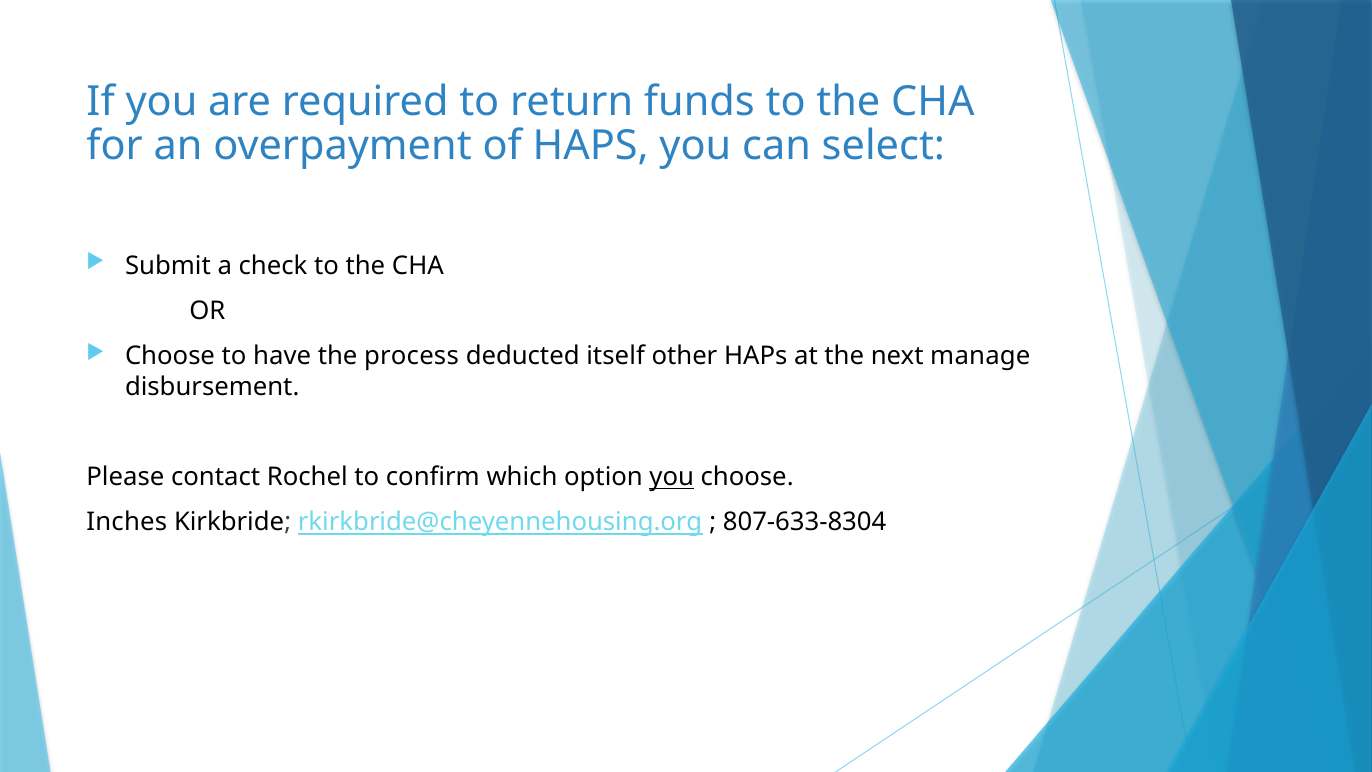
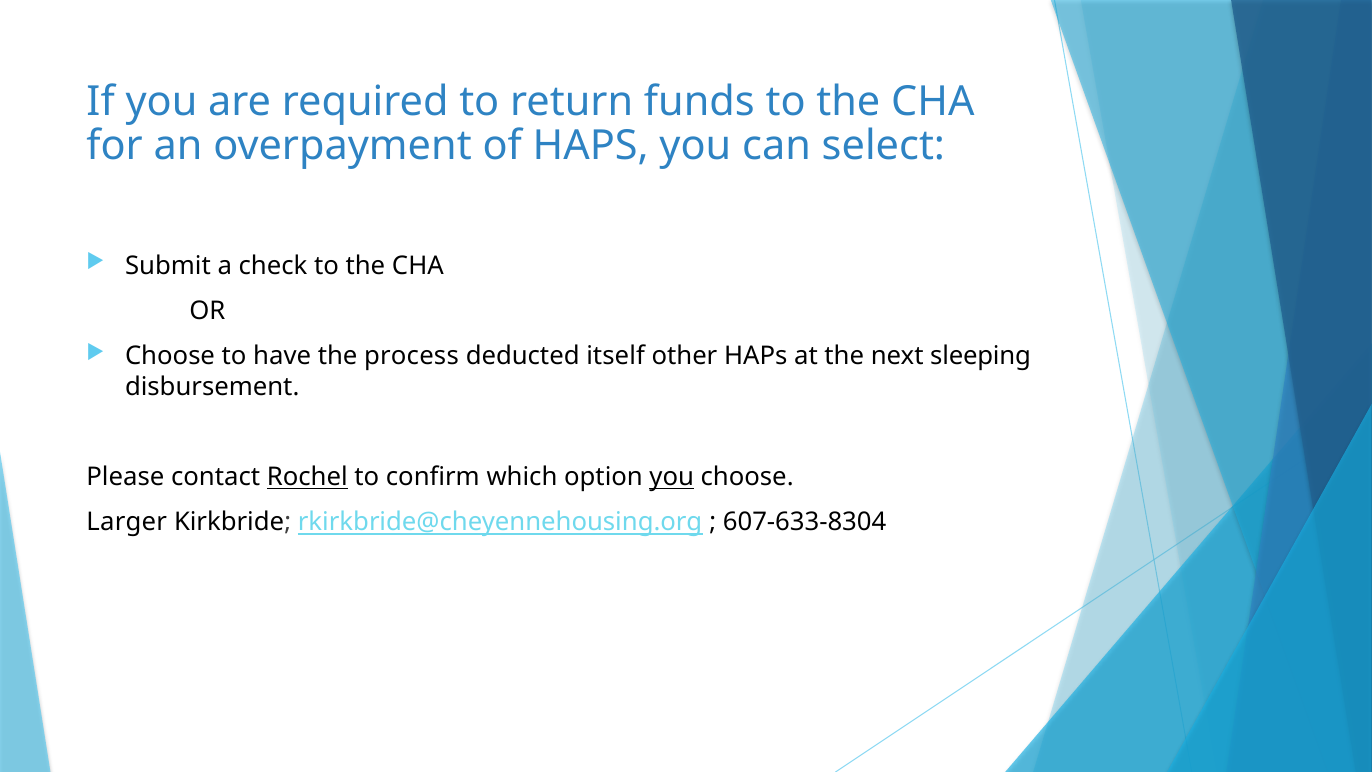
manage: manage -> sleeping (981, 356)
Rochel underline: none -> present (307, 477)
Inches: Inches -> Larger (127, 522)
807-633-8304: 807-633-8304 -> 607-633-8304 (805, 522)
